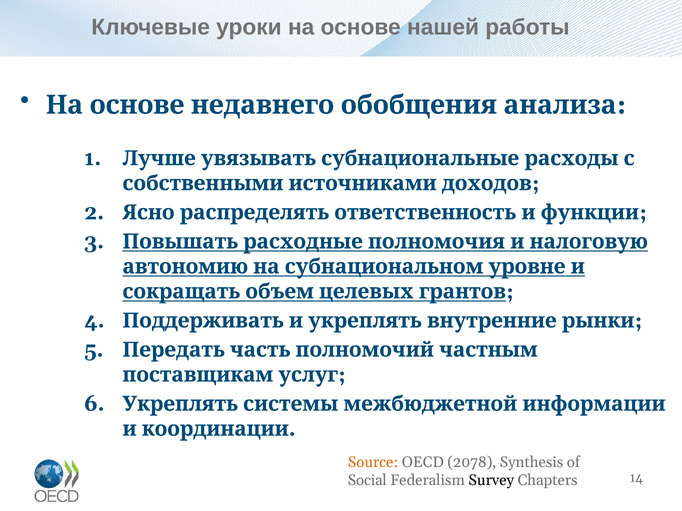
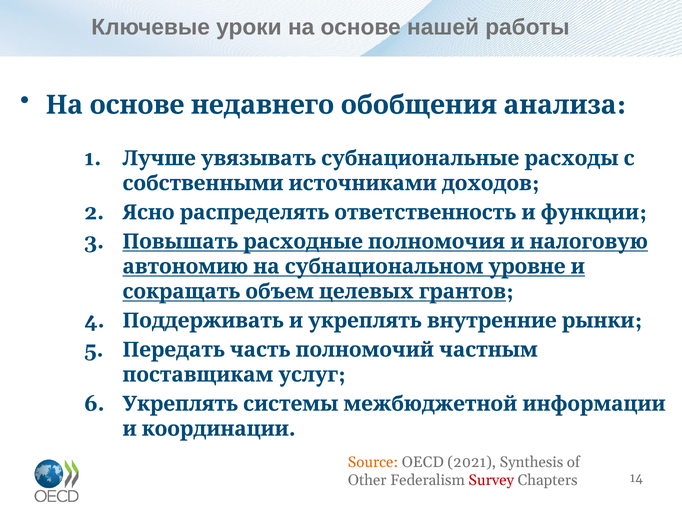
2078: 2078 -> 2021 (472, 463)
Social: Social -> Other (367, 481)
Survey colour: black -> red (491, 481)
